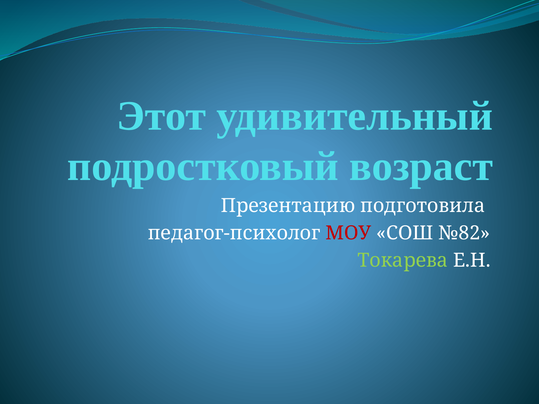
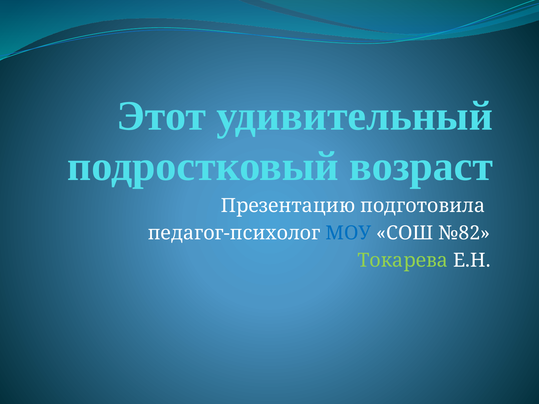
МОУ colour: red -> blue (348, 233)
